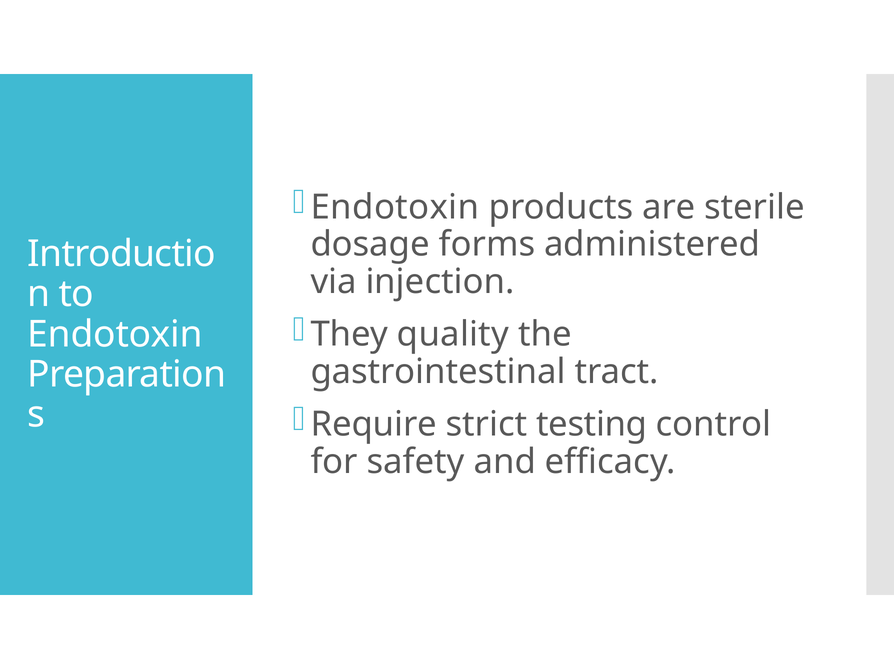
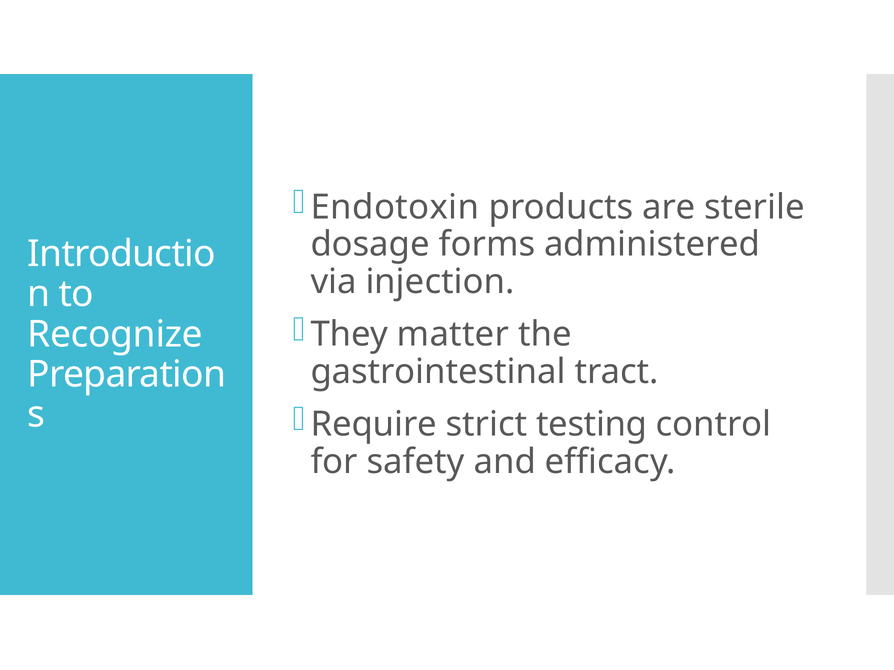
quality: quality -> matter (453, 335)
Endotoxin: Endotoxin -> Recognize (115, 335)
